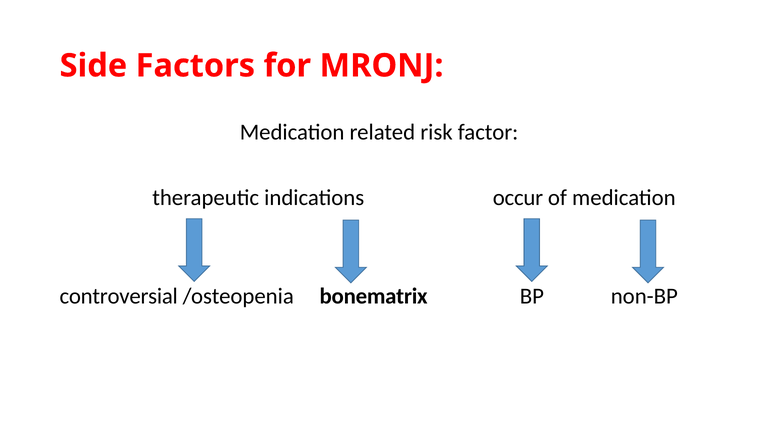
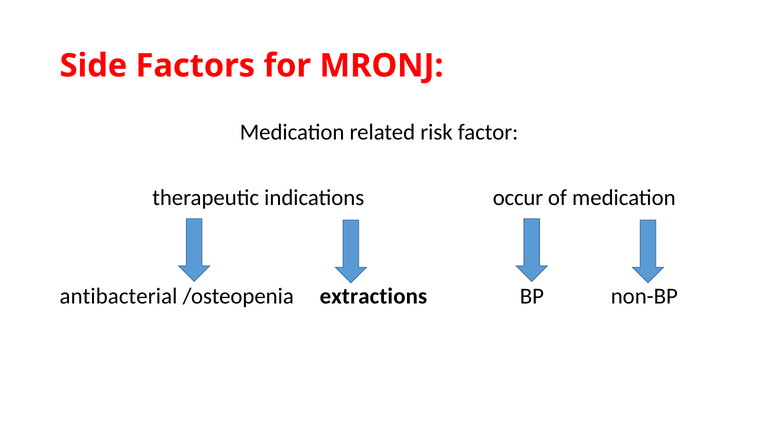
controversial: controversial -> antibacterial (119, 296)
bonematrix: bonematrix -> extractions (373, 296)
